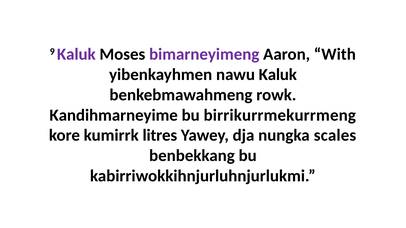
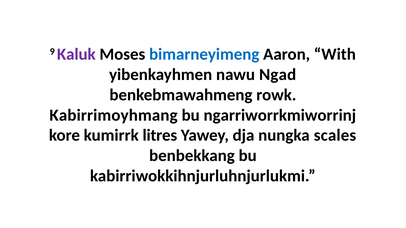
bimarneyimeng colour: purple -> blue (204, 54)
nawu Kaluk: Kaluk -> Ngad (278, 75)
Kandihmarneyime: Kandihmarneyime -> Kabirrimoyhmang (114, 115)
birrikurrmekurrmeng: birrikurrmekurrmeng -> ngarriworrkmiworrinj (280, 115)
